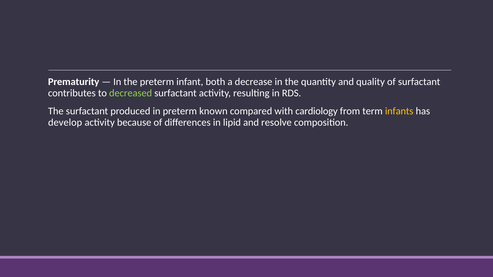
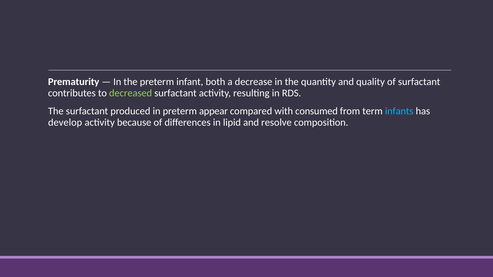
known: known -> appear (213, 111)
cardiology: cardiology -> consumed (317, 111)
infants colour: yellow -> light blue (399, 111)
